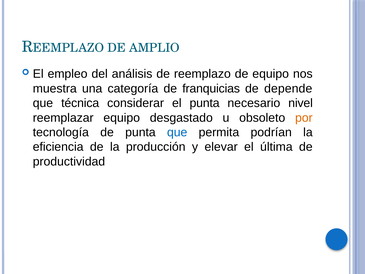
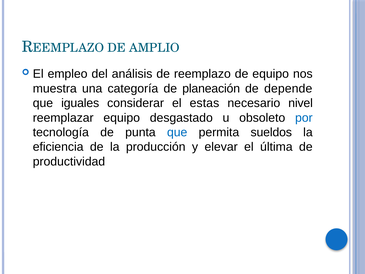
franquicias: franquicias -> planeación (211, 88)
técnica: técnica -> iguales (80, 103)
el punta: punta -> estas (204, 103)
por colour: orange -> blue (304, 118)
podrían: podrían -> sueldos (271, 132)
